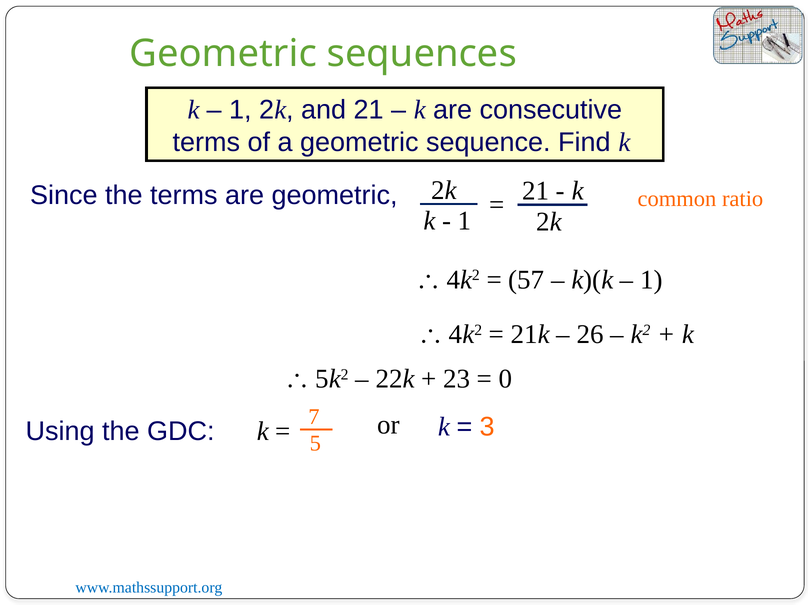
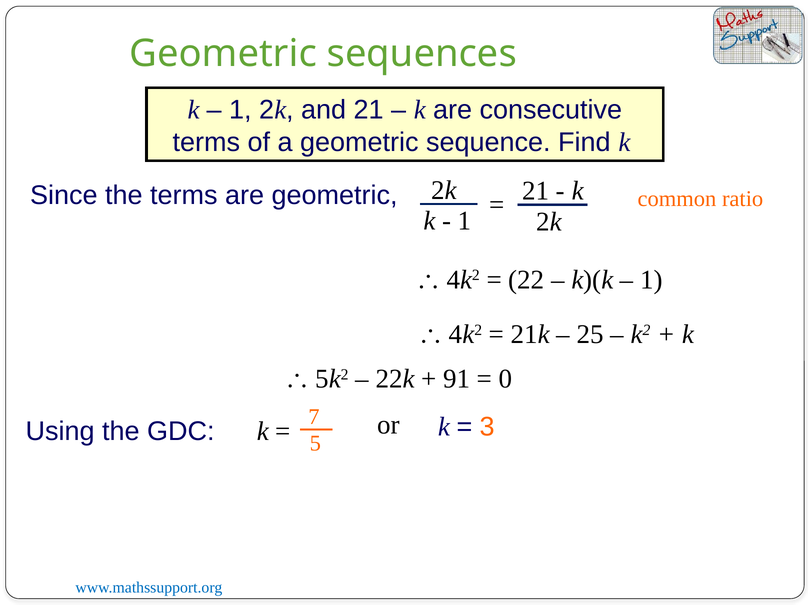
57: 57 -> 22 (526, 280)
26: 26 -> 25 (590, 335)
23: 23 -> 91 (457, 379)
